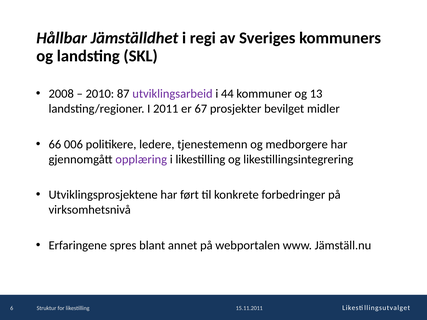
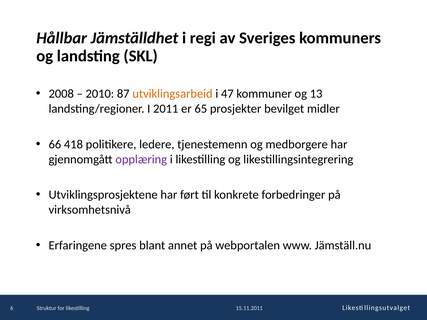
utviklingsarbeid colour: purple -> orange (172, 94)
44: 44 -> 47 (227, 94)
67: 67 -> 65 (201, 109)
006: 006 -> 418 (73, 144)
